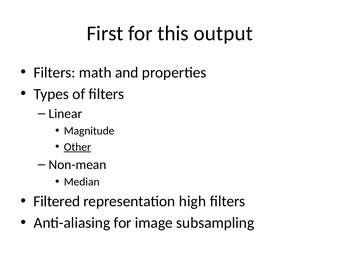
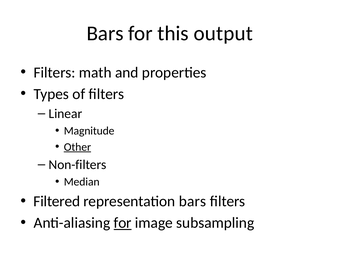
First: First -> Bars (105, 33)
Non-mean: Non-mean -> Non-filters (78, 165)
representation high: high -> bars (193, 201)
for underline: none -> present (123, 223)
